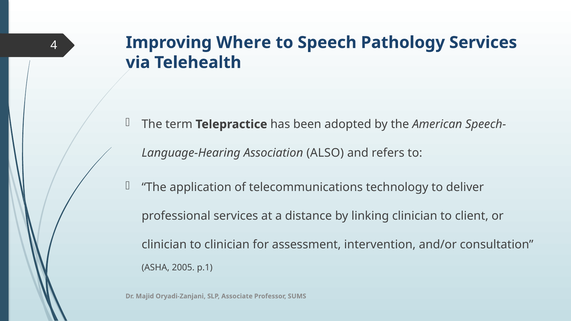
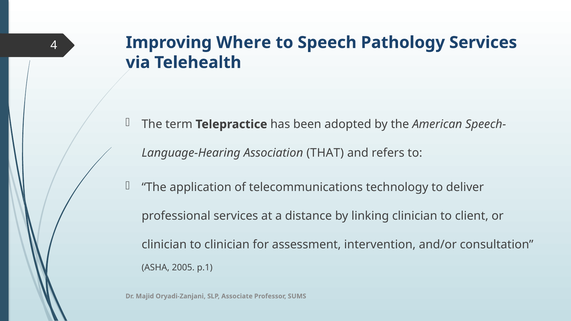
ALSO: ALSO -> THAT (325, 153)
